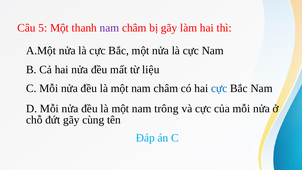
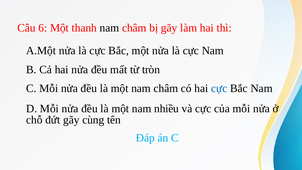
5: 5 -> 6 (43, 28)
nam colour: purple -> black (109, 28)
liệu: liệu -> tròn (151, 70)
trông: trông -> nhiều (167, 108)
